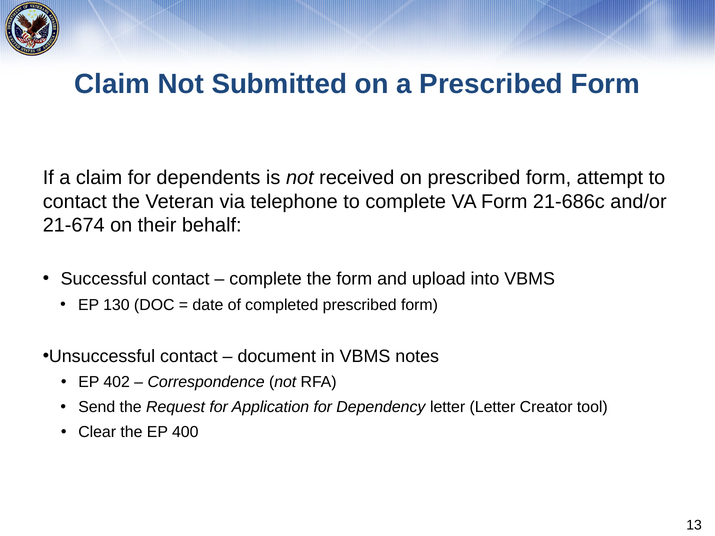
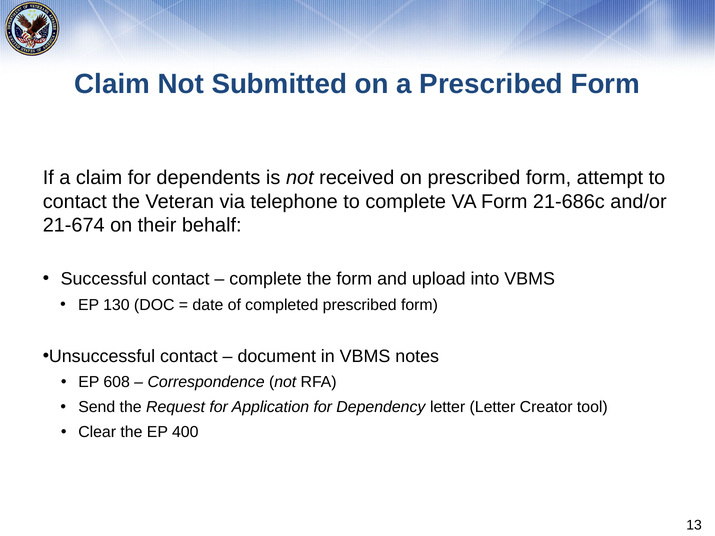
402: 402 -> 608 (117, 382)
